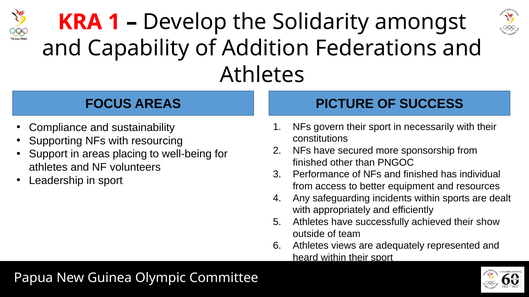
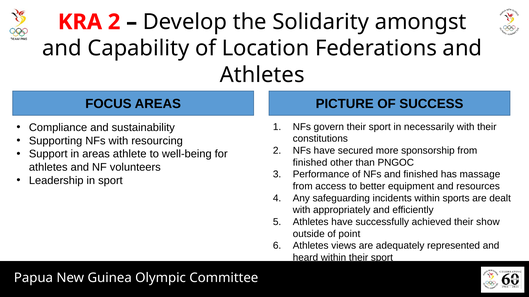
KRA 1: 1 -> 2 (114, 22)
Addition: Addition -> Location (266, 48)
placing: placing -> athlete (130, 154)
individual: individual -> massage (480, 175)
team: team -> point (349, 234)
